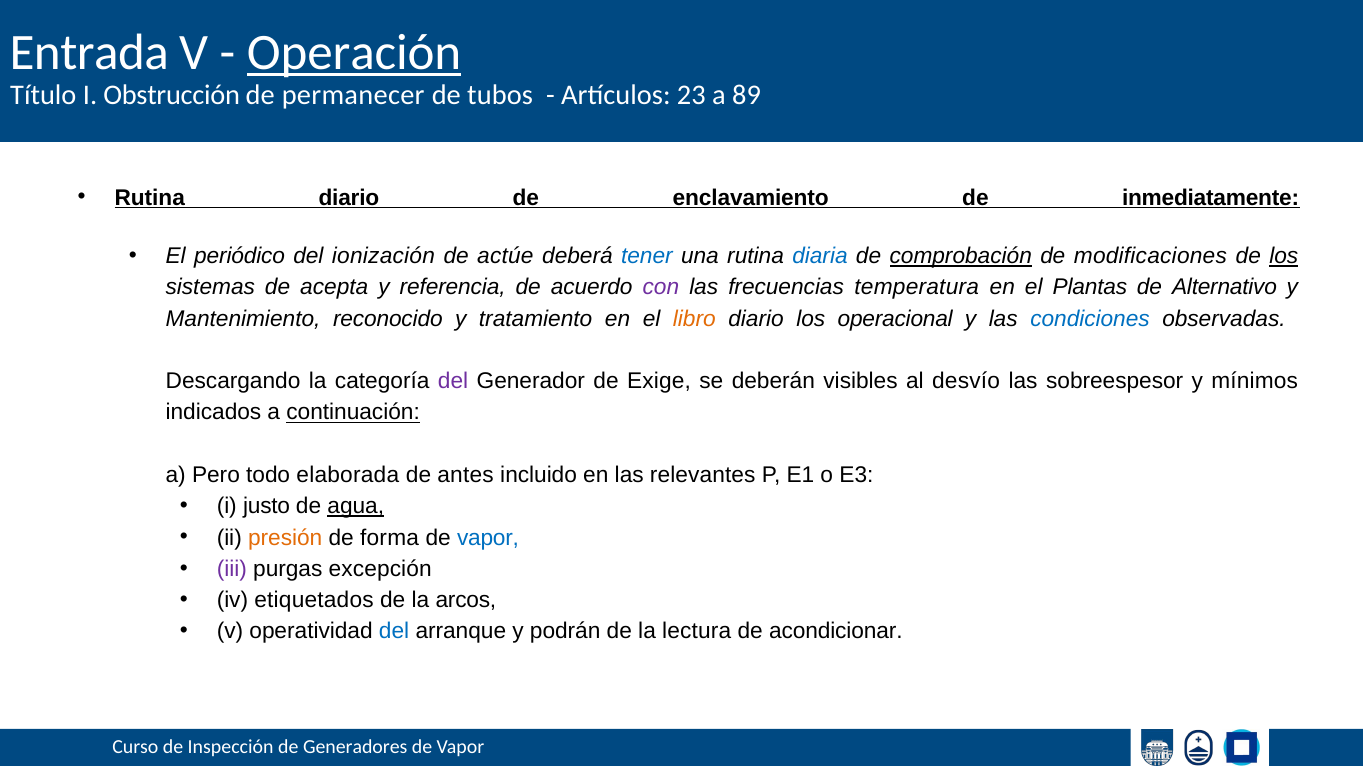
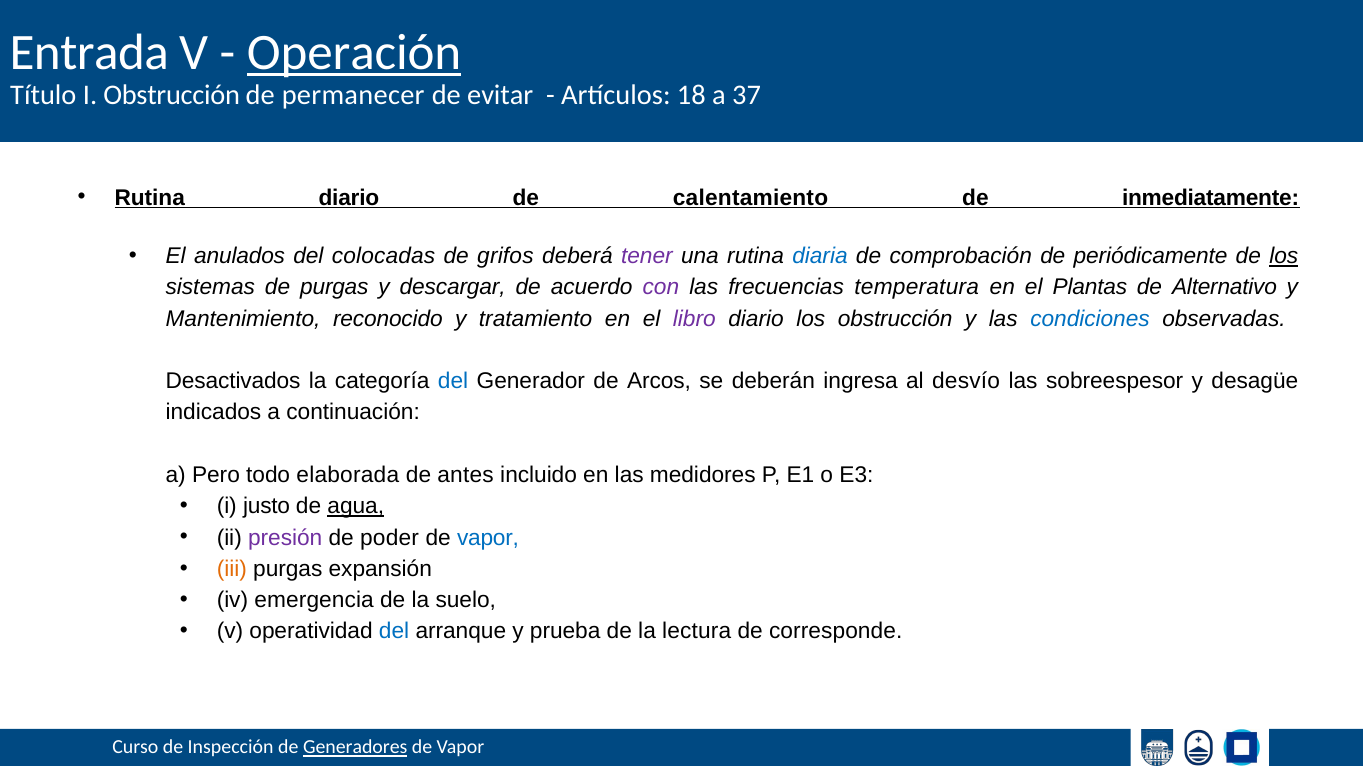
tubos: tubos -> evitar (500, 95)
23: 23 -> 18 (691, 95)
89: 89 -> 37 (747, 95)
enclavamiento: enclavamiento -> calentamiento (751, 198)
periódico: periódico -> anulados (240, 256)
ionización: ionización -> colocadas (384, 256)
actúe: actúe -> grifos (505, 256)
tener colour: blue -> purple (647, 256)
comprobación underline: present -> none (961, 256)
modificaciones: modificaciones -> periódicamente (1151, 256)
de acepta: acepta -> purgas (334, 288)
referencia: referencia -> descargar (453, 288)
libro colour: orange -> purple (694, 319)
los operacional: operacional -> obstrucción (895, 319)
Descargando: Descargando -> Desactivados (233, 382)
del colour: purple -> blue (453, 382)
Exige: Exige -> Arcos (659, 382)
visibles: visibles -> ingresa (861, 382)
mínimos: mínimos -> desagüe (1255, 382)
continuación underline: present -> none (353, 413)
relevantes: relevantes -> medidores (703, 475)
presión colour: orange -> purple (285, 538)
forma: forma -> poder (390, 538)
iii colour: purple -> orange (232, 569)
excepción: excepción -> expansión (380, 569)
etiquetados: etiquetados -> emergencia (314, 601)
arcos: arcos -> suelo (466, 601)
podrán: podrán -> prueba (565, 632)
acondicionar: acondicionar -> corresponde (836, 632)
Generadores underline: none -> present (355, 748)
